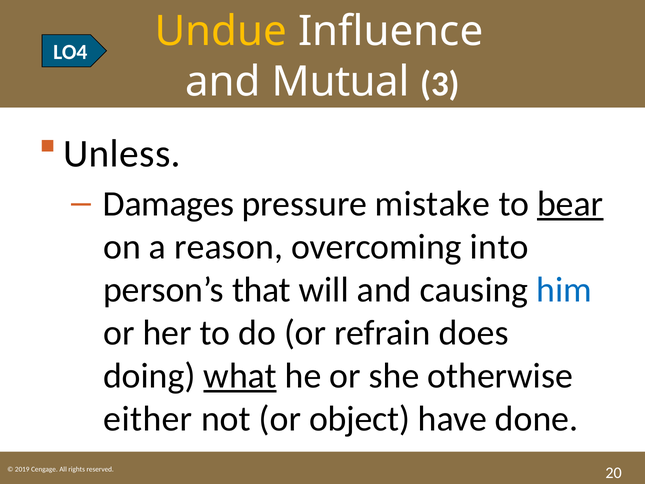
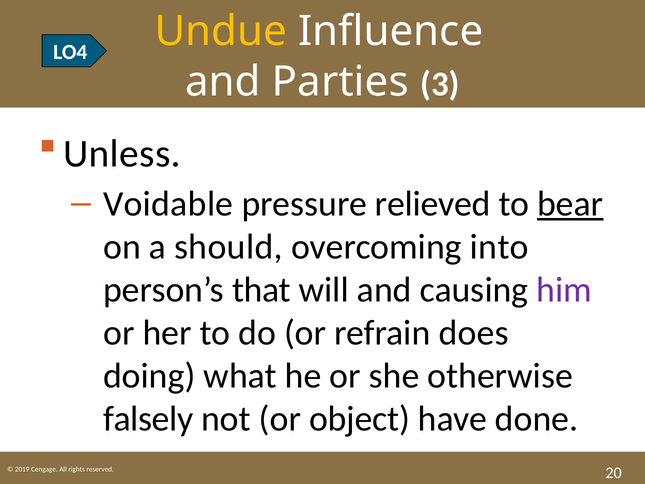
Mutual: Mutual -> Parties (340, 82)
Damages: Damages -> Voidable (168, 204)
mistake: mistake -> relieved (433, 204)
reason: reason -> should (228, 247)
him colour: blue -> purple (564, 290)
what underline: present -> none (240, 376)
either: either -> falsely (148, 419)
